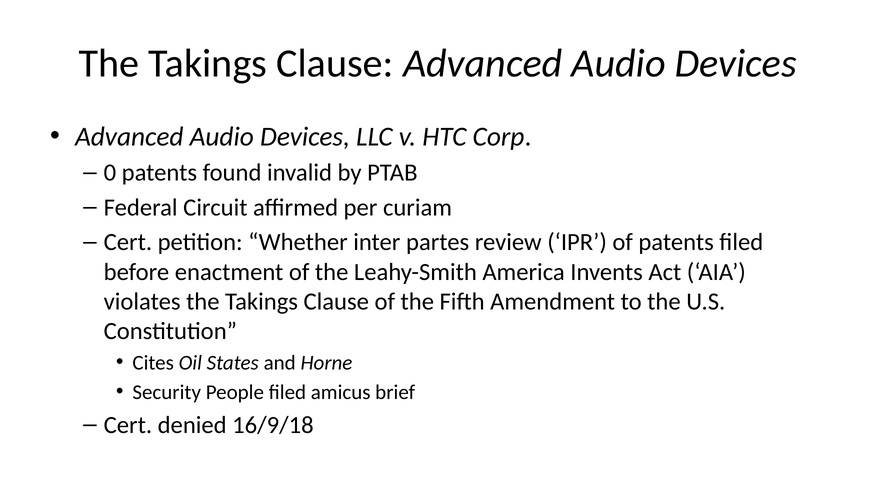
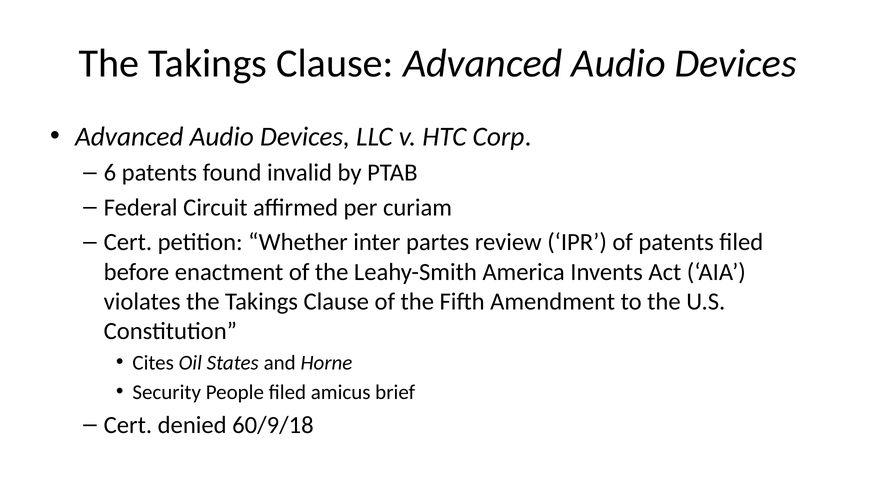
0: 0 -> 6 (110, 173)
16/9/18: 16/9/18 -> 60/9/18 (273, 425)
